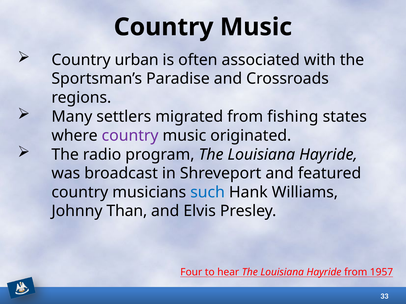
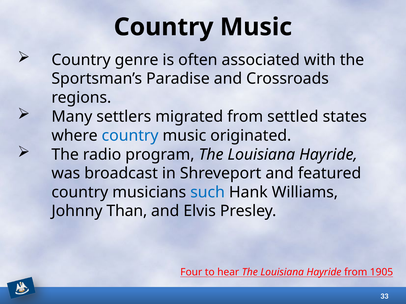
urban: urban -> genre (137, 60)
fishing: fishing -> settled (293, 117)
country colour: purple -> blue (130, 136)
1957: 1957 -> 1905 (382, 273)
